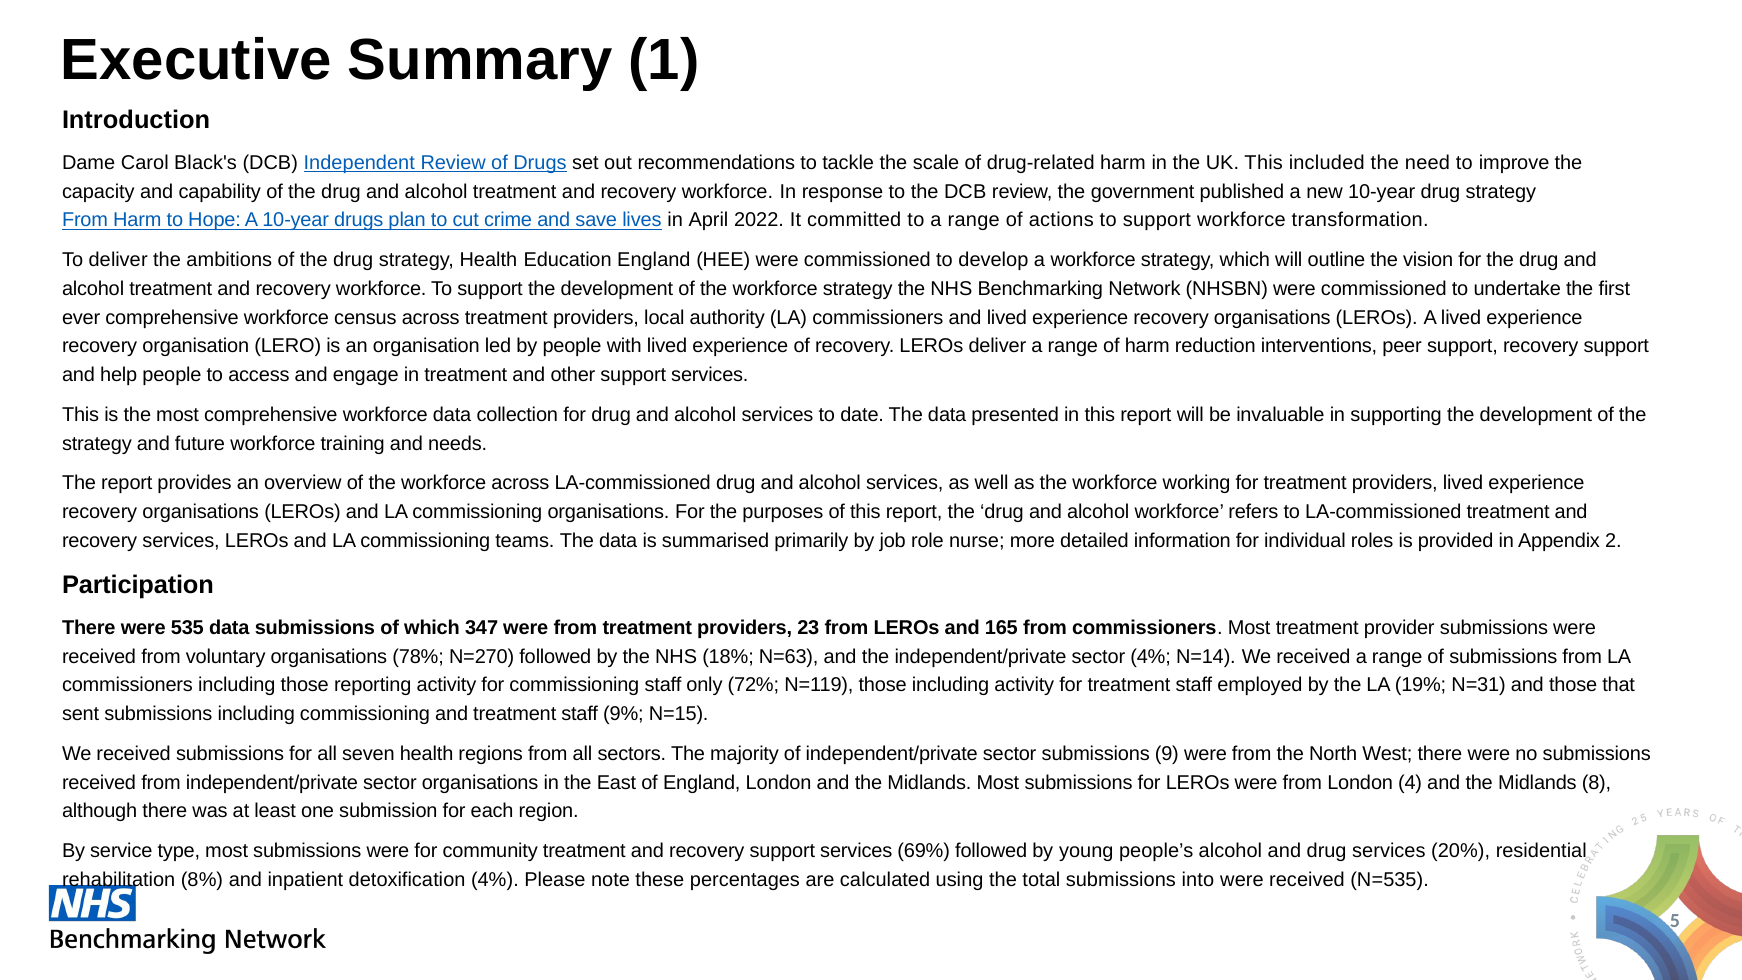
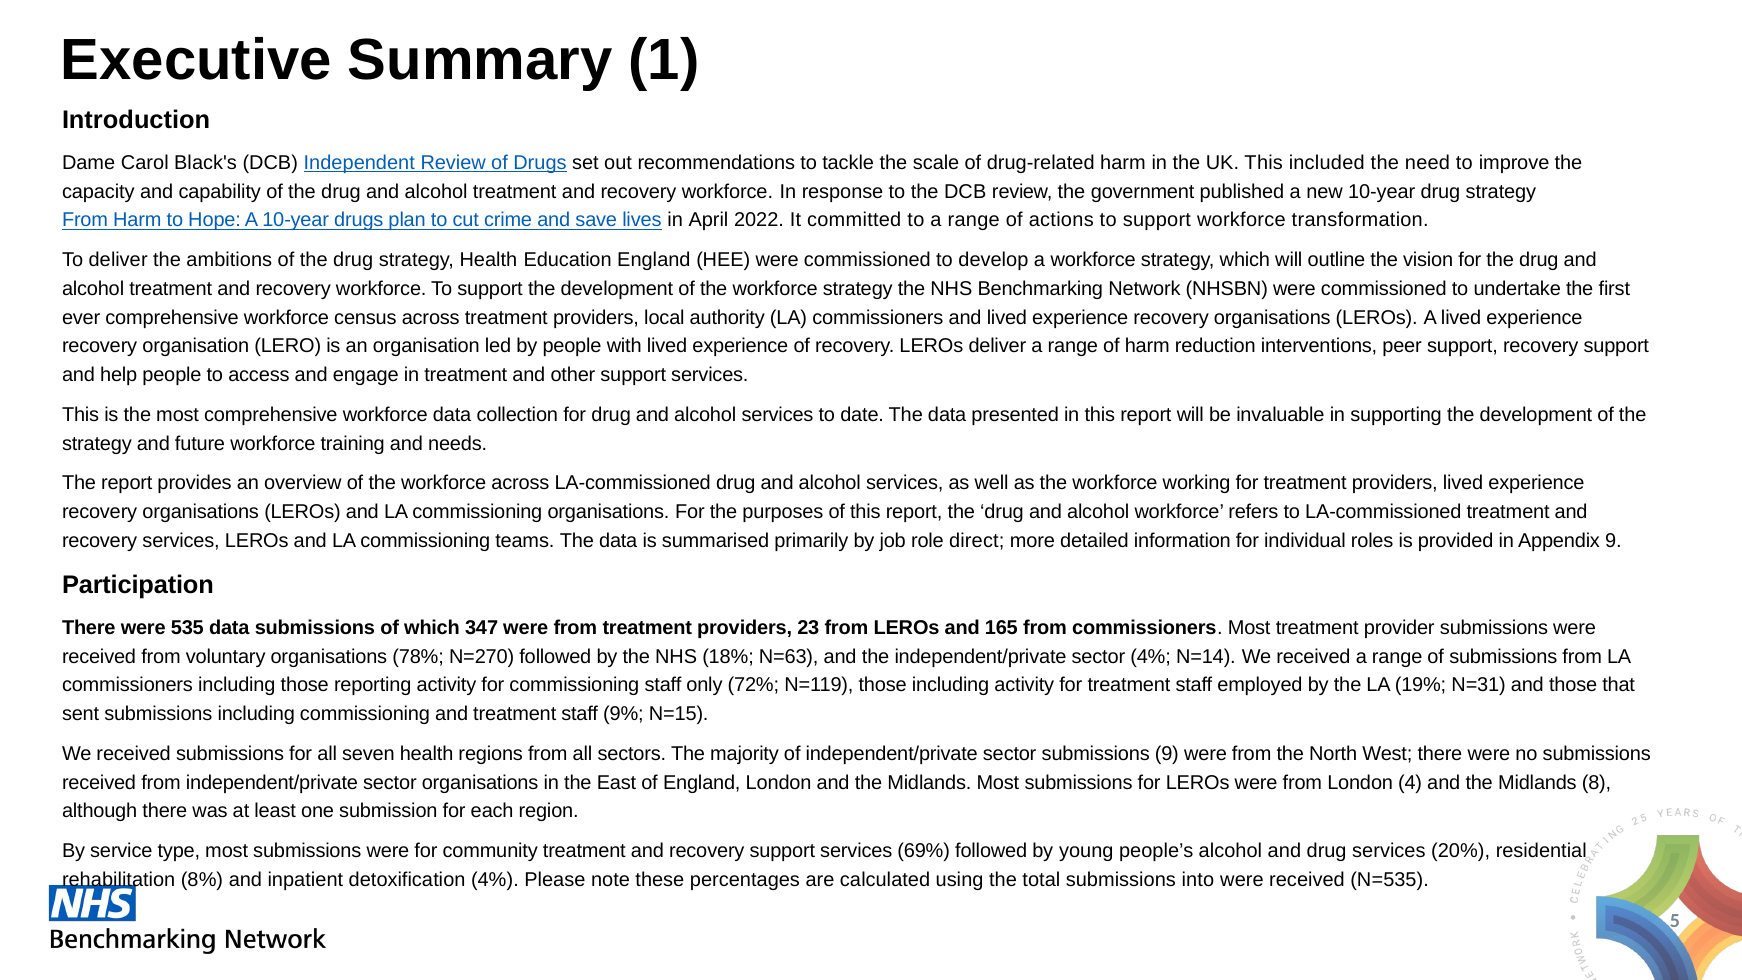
nurse: nurse -> direct (977, 541)
Appendix 2: 2 -> 9 (1613, 541)
